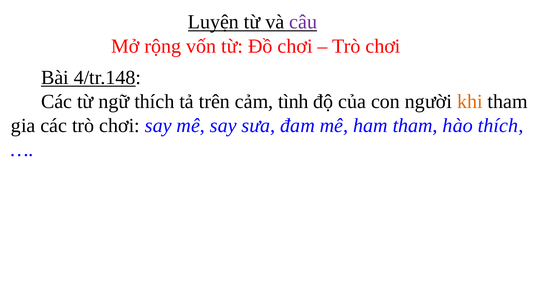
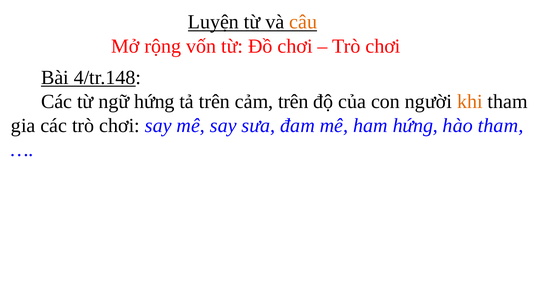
câu colour: purple -> orange (303, 22)
ngữ thích: thích -> hứng (154, 102)
cảm tình: tình -> trên (293, 102)
ham tham: tham -> hứng (415, 126)
hào thích: thích -> tham (501, 126)
